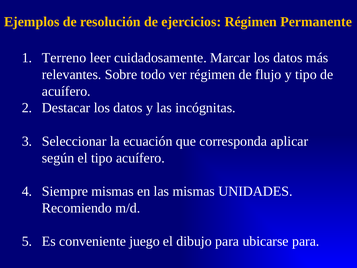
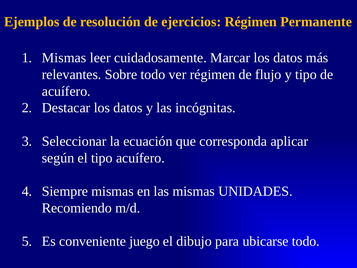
Terreno: Terreno -> Mismas (64, 58)
ubicarse para: para -> todo (306, 241)
